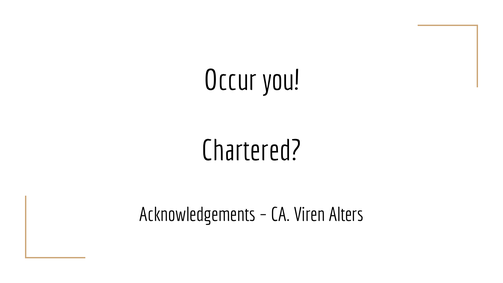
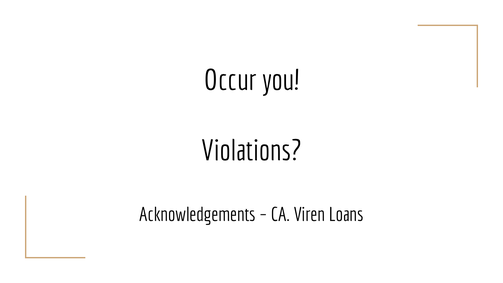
Chartered: Chartered -> Violations (251, 151)
Alters: Alters -> Loans (346, 215)
